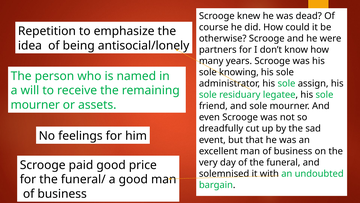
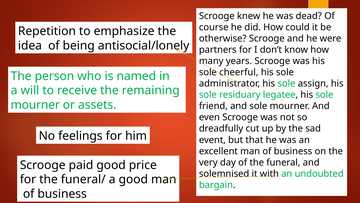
knowing: knowing -> cheerful (239, 72)
